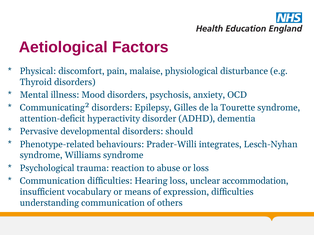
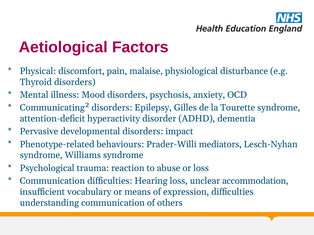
should: should -> impact (179, 132)
integrates: integrates -> mediators (220, 145)
